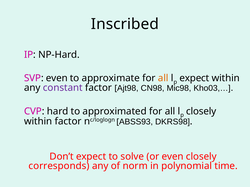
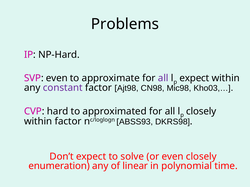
Inscribed: Inscribed -> Problems (125, 24)
all colour: orange -> purple (163, 78)
corresponds: corresponds -> enumeration (59, 166)
norm: norm -> linear (135, 166)
